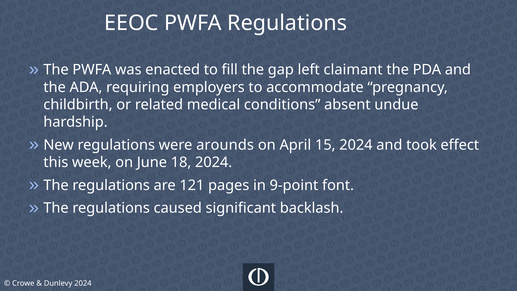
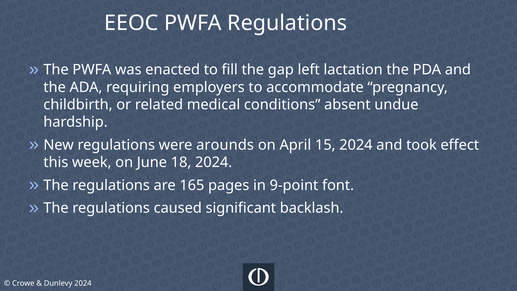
claimant: claimant -> lactation (353, 70)
121: 121 -> 165 (192, 185)
